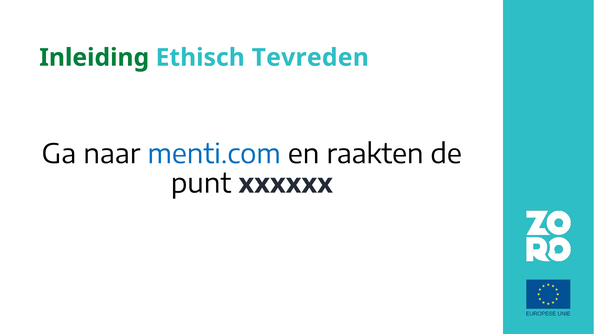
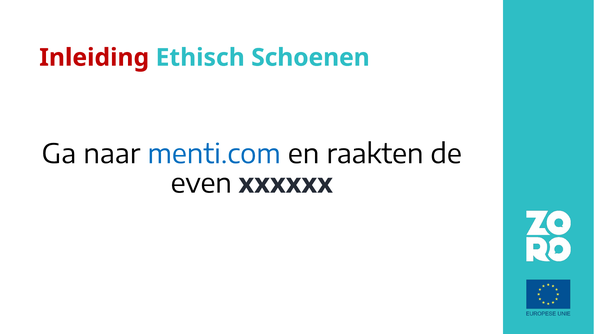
Inleiding colour: green -> red (94, 58)
Tevreden: Tevreden -> Schoenen (310, 58)
punt: punt -> even (201, 184)
